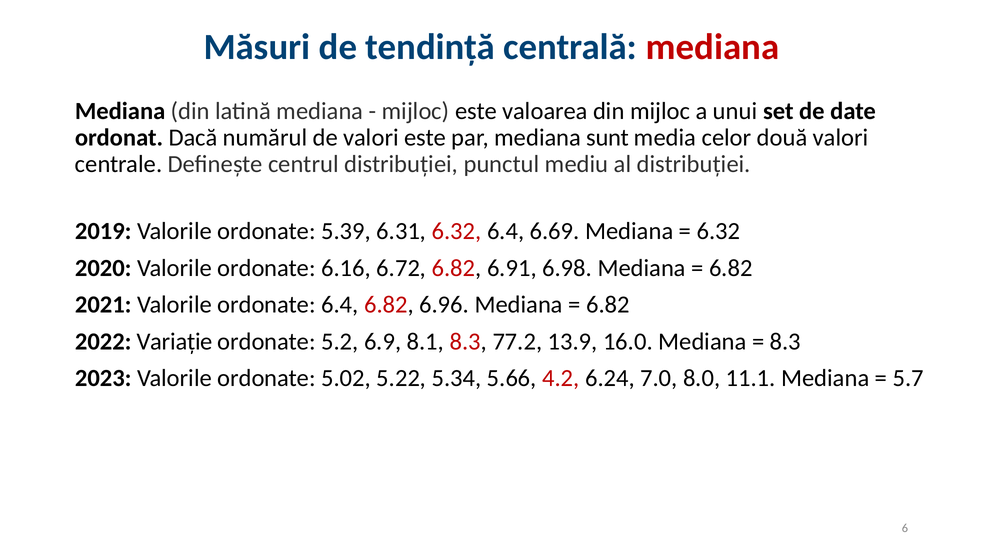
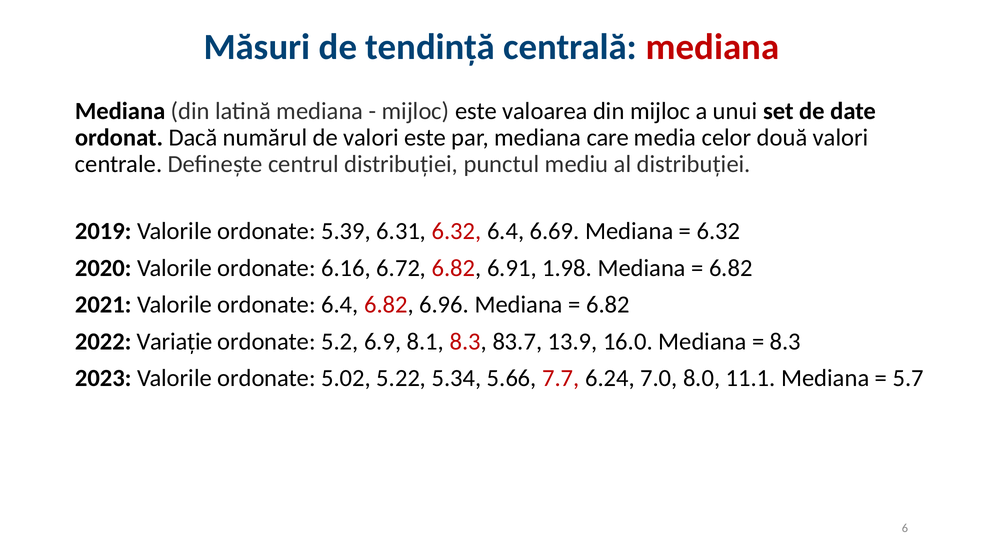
sunt: sunt -> care (608, 138)
6.98: 6.98 -> 1.98 (567, 268)
77.2: 77.2 -> 83.7 (517, 342)
4.2: 4.2 -> 7.7 (561, 378)
